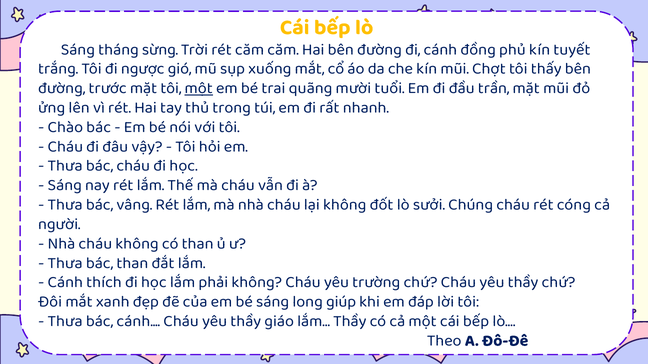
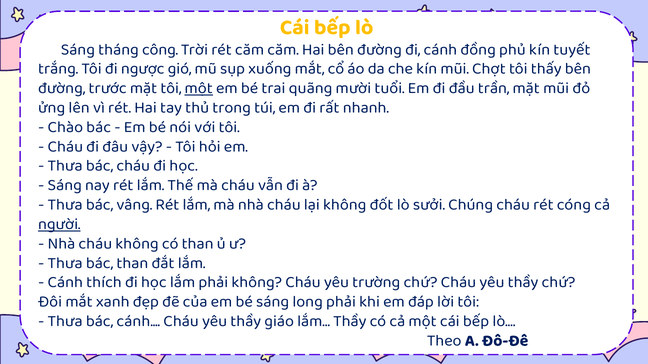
sừng: sừng -> công (160, 49)
người underline: none -> present (59, 224)
long giúp: giúp -> phải (341, 302)
